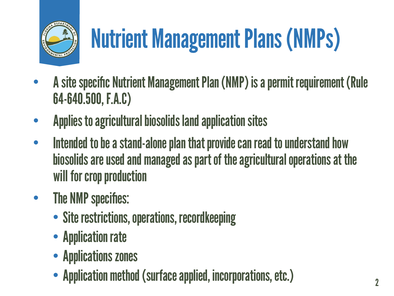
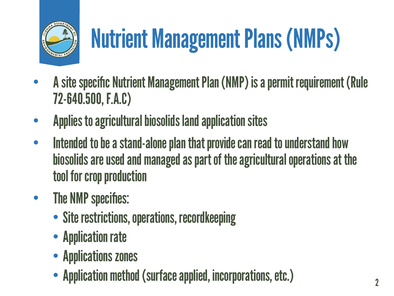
64-640.500: 64-640.500 -> 72-640.500 (79, 99)
will: will -> tool (61, 176)
